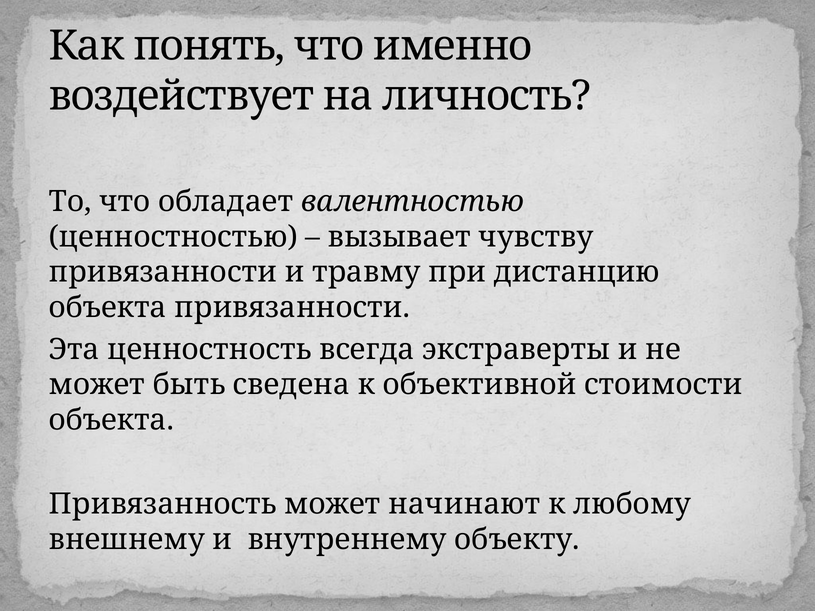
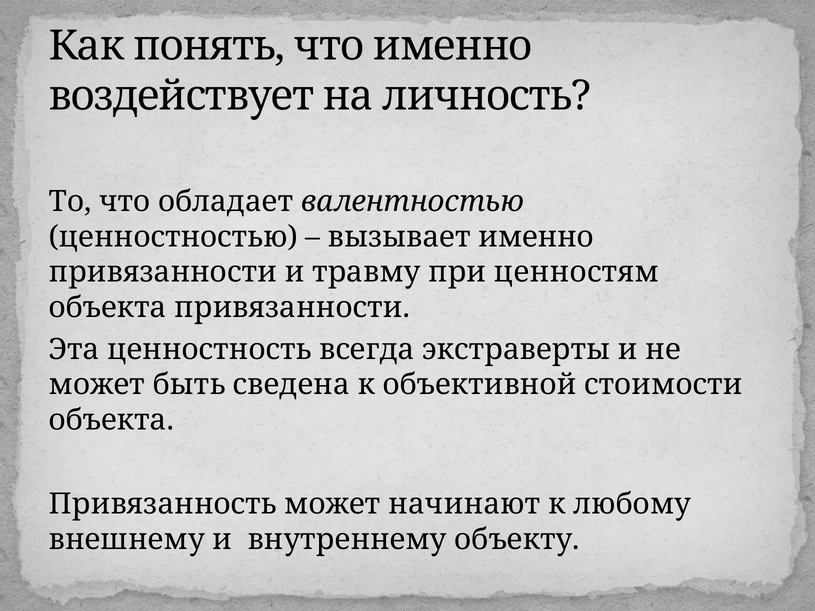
вызывает чувству: чувству -> именно (536, 237)
дистанцию: дистанцию -> ценностям (577, 272)
